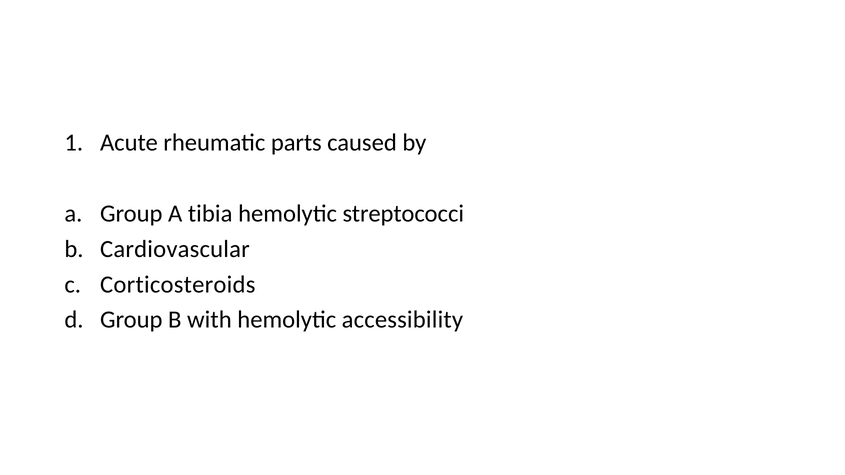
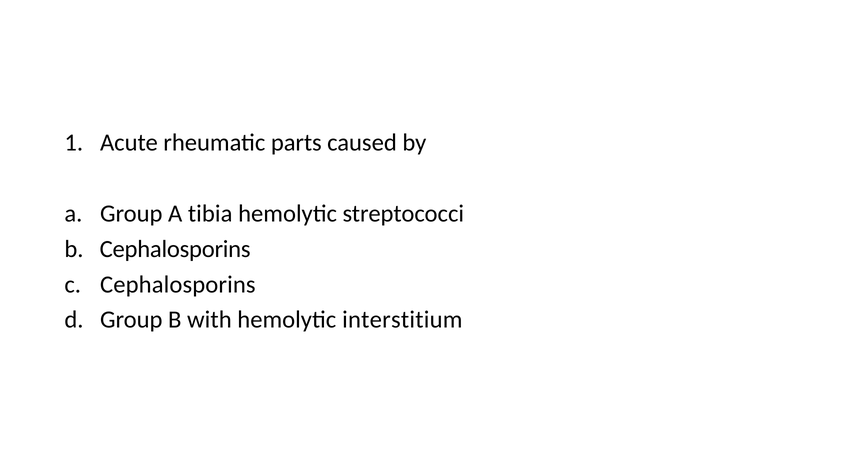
b Cardiovascular: Cardiovascular -> Cephalosporins (175, 249)
Corticosteroids: Corticosteroids -> Cephalosporins (178, 285)
accessibility: accessibility -> interstitium (402, 320)
